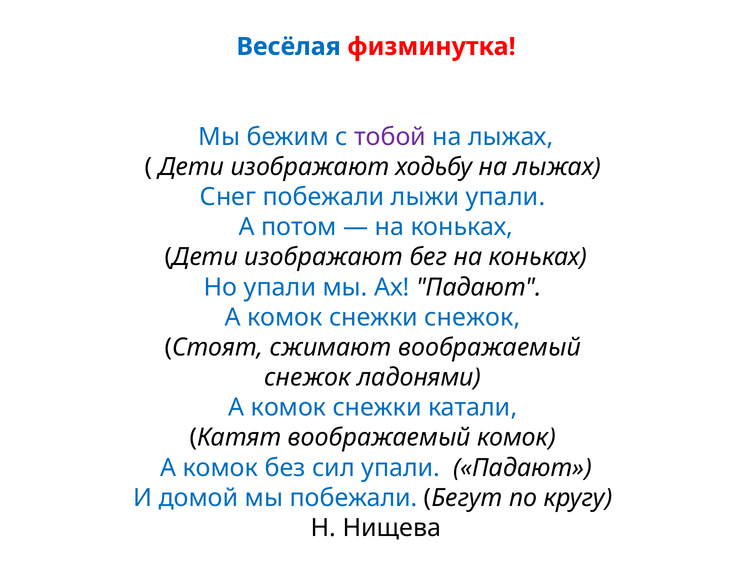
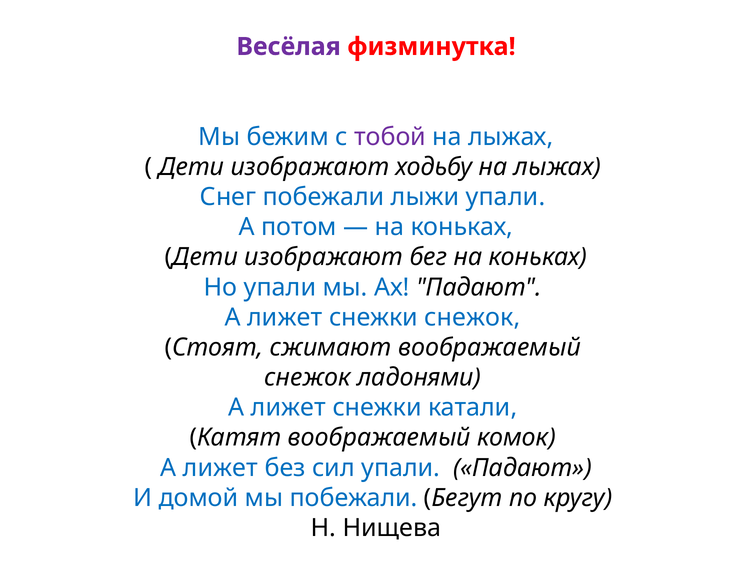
Весёлая colour: blue -> purple (289, 47)
комок: комок -> лижет (285, 317)
комок: комок -> лижет (288, 408)
комок: комок -> лижет (220, 468)
